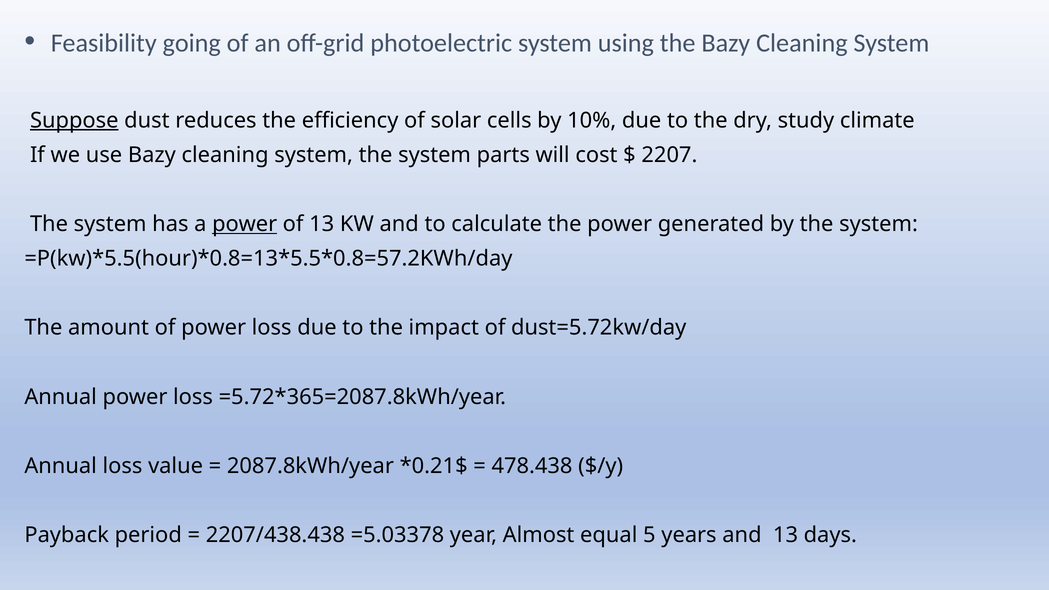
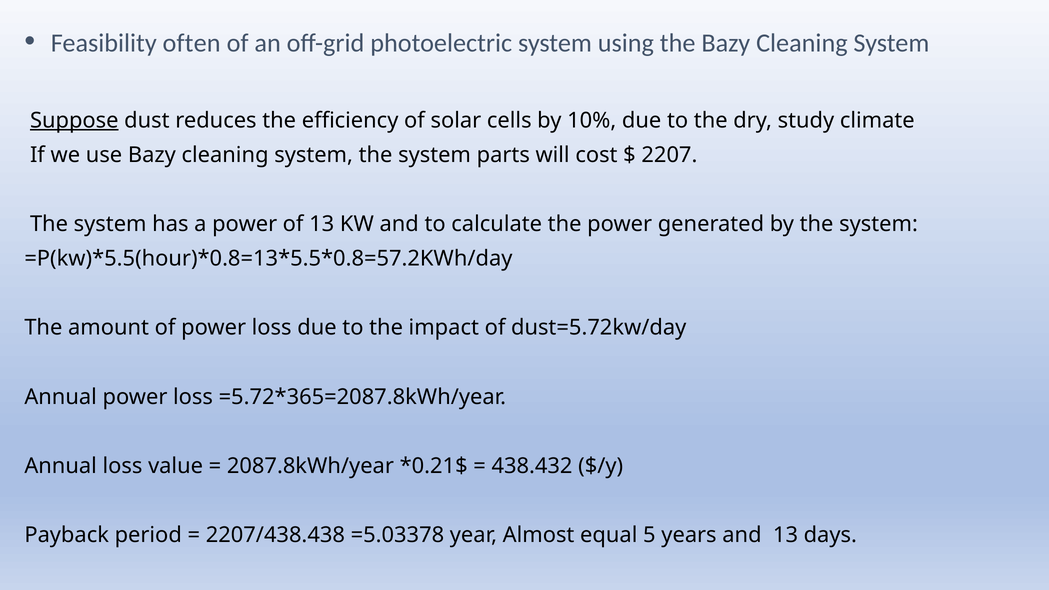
going: going -> often (192, 43)
power underline: present -> none (245, 224)
478.438: 478.438 -> 438.432 (532, 466)
